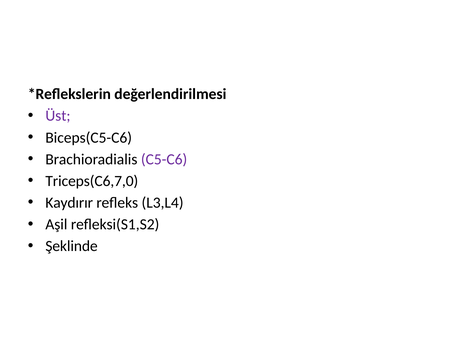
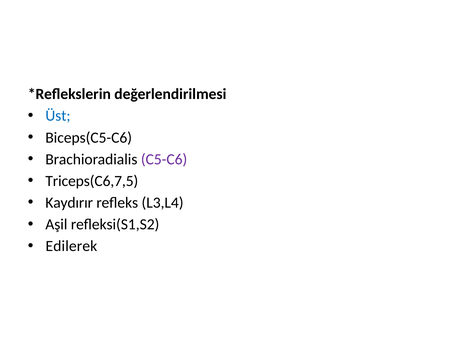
Üst colour: purple -> blue (58, 116)
Triceps(C6,7,0: Triceps(C6,7,0 -> Triceps(C6,7,5 (92, 181)
Şeklinde: Şeklinde -> Edilerek (71, 246)
